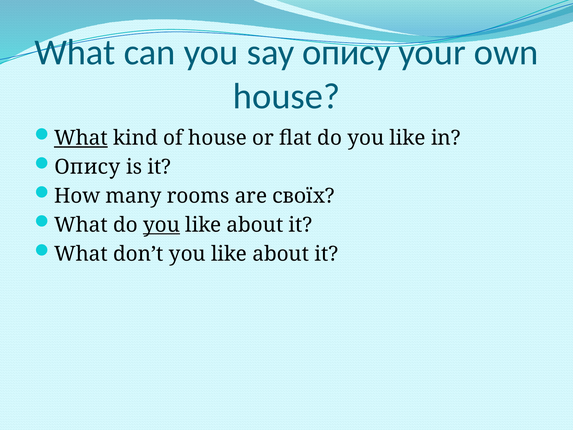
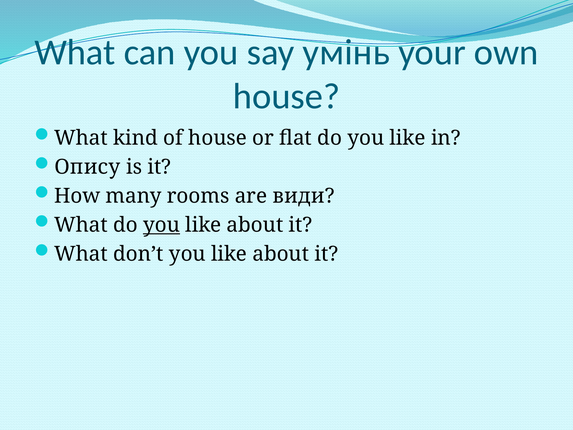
say опису: опису -> умінь (346, 52)
What underline: present -> none (81, 138)
своїх: своїх -> види (304, 196)
